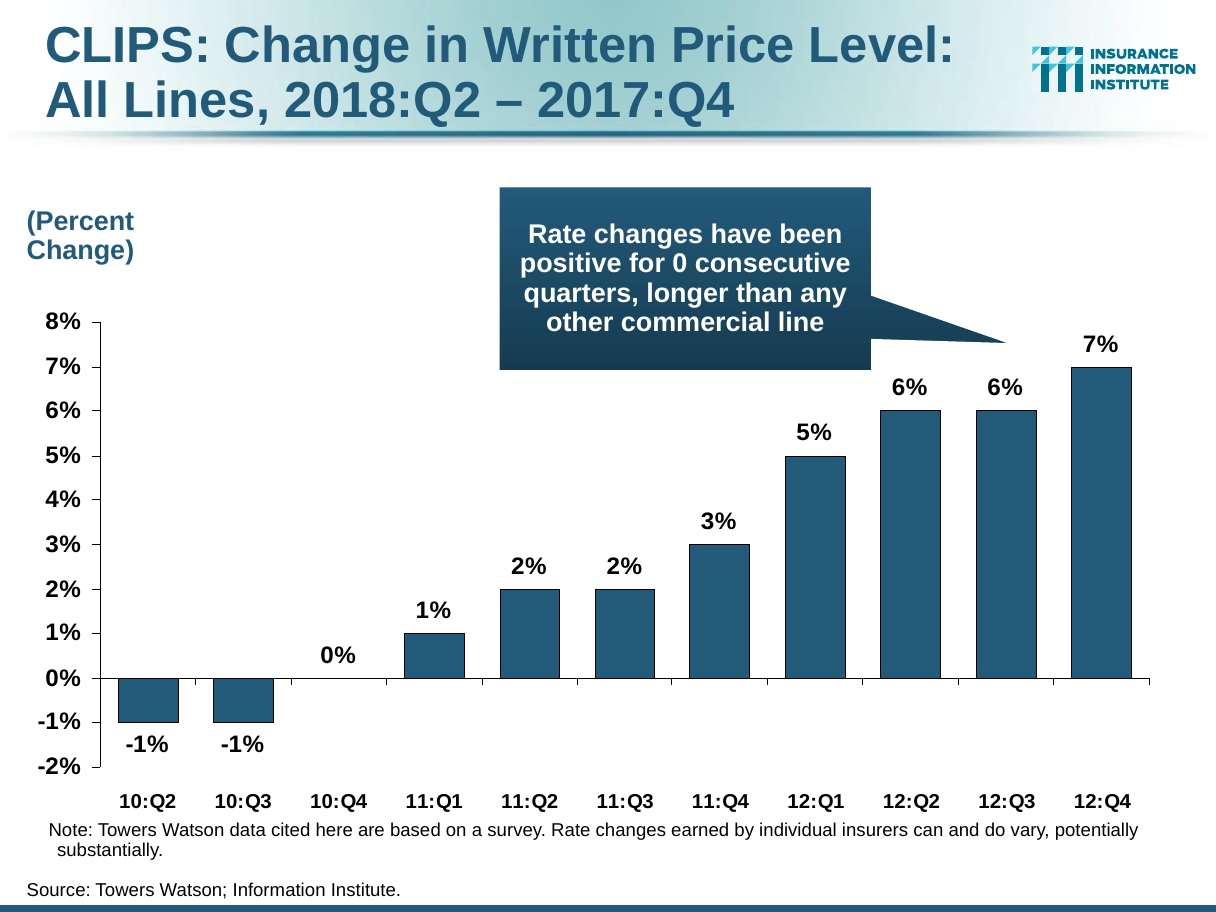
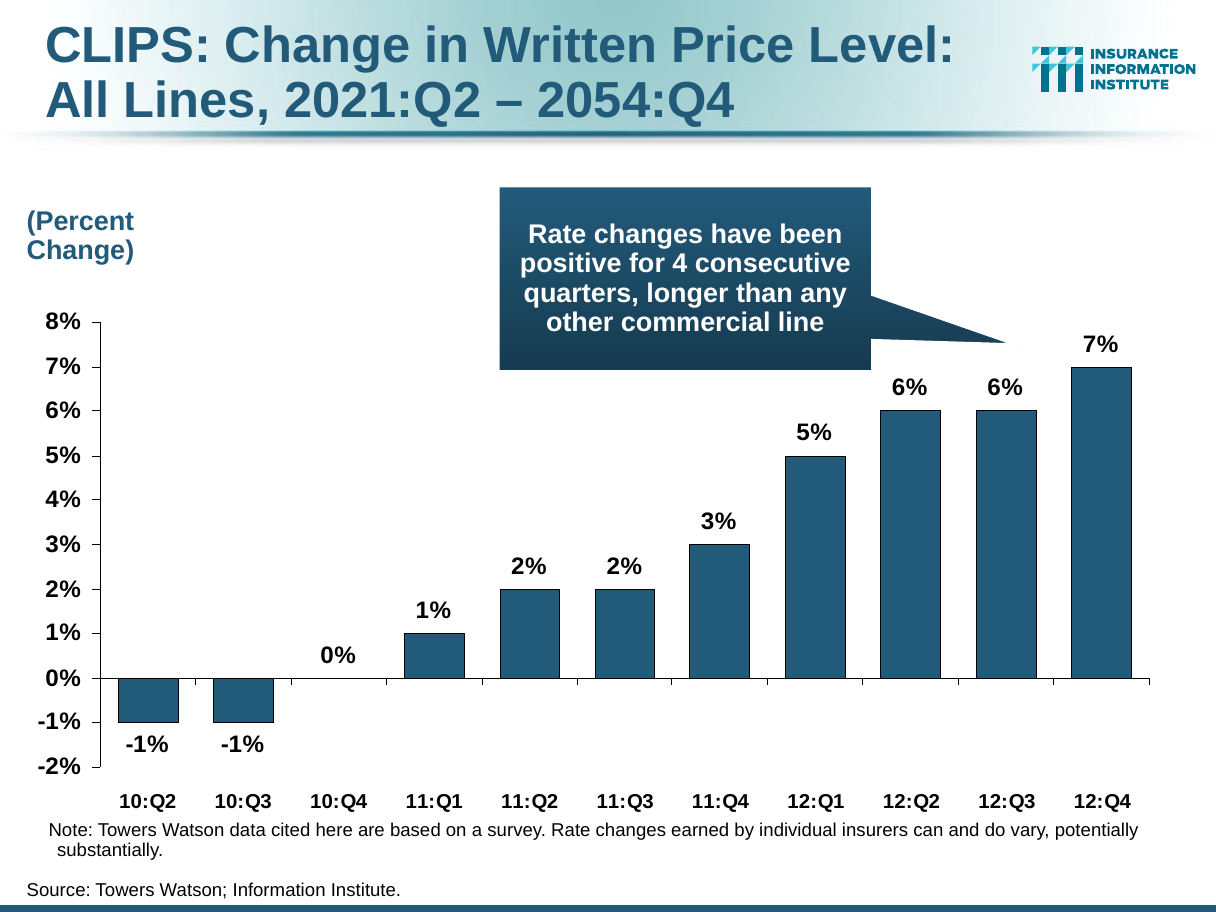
2018:Q2: 2018:Q2 -> 2021:Q2 (383, 100)
2017:Q4: 2017:Q4 -> 2054:Q4 (636, 100)
0: 0 -> 4 (680, 264)
